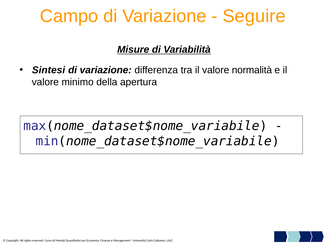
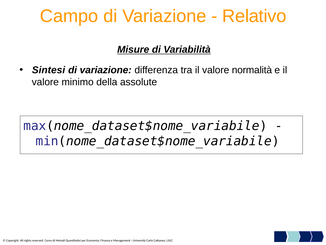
Seguire: Seguire -> Relativo (254, 16)
apertura: apertura -> assolute (139, 82)
